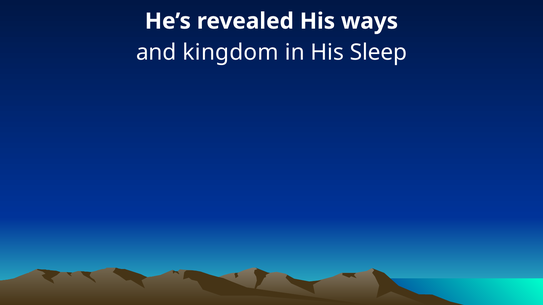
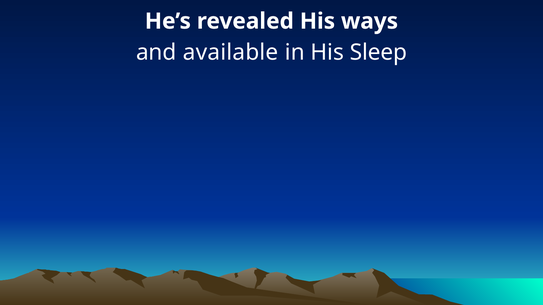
kingdom: kingdom -> available (231, 52)
